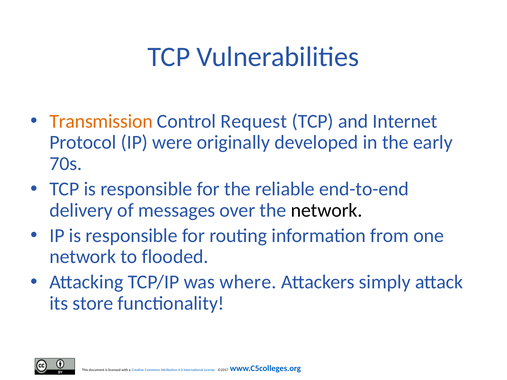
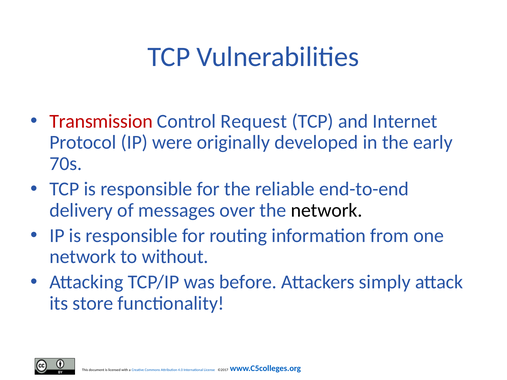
Transmission colour: orange -> red (101, 121)
flooded: flooded -> without (175, 257)
where: where -> before (248, 282)
